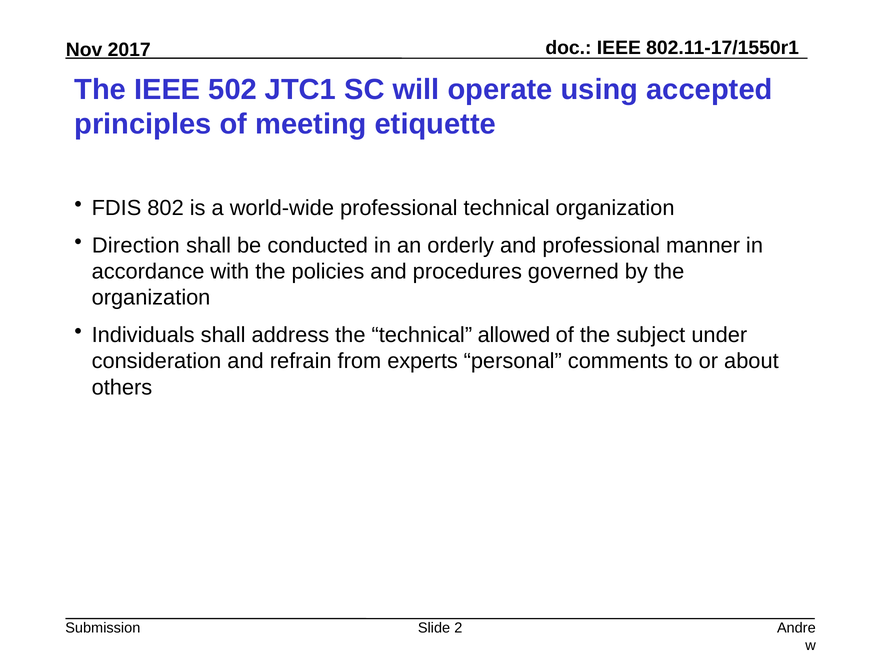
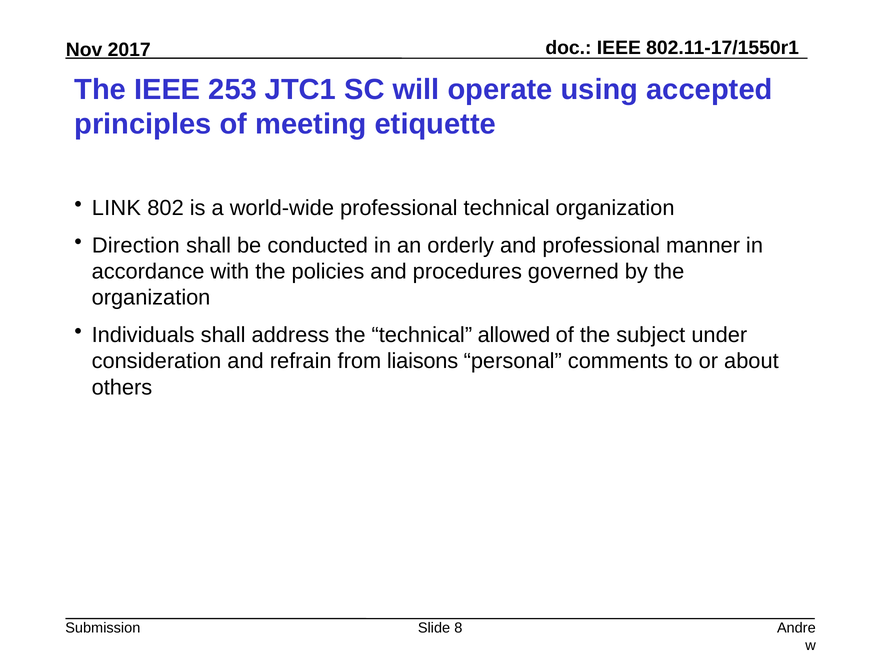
502: 502 -> 253 (233, 89)
FDIS: FDIS -> LINK (116, 208)
experts: experts -> liaisons (423, 361)
2: 2 -> 8 (458, 628)
